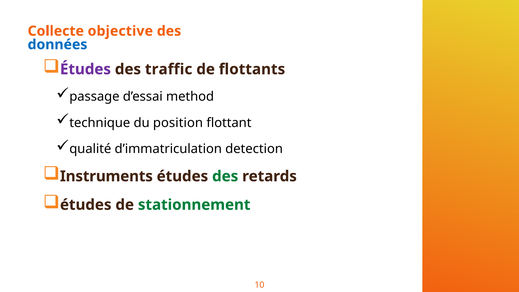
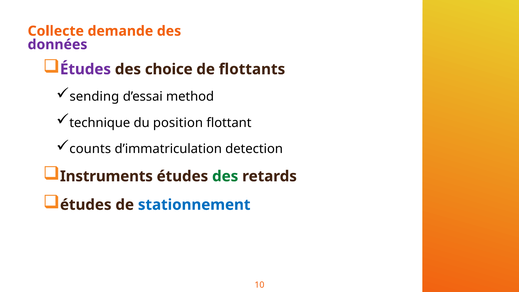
objective: objective -> demande (120, 31)
données colour: blue -> purple (58, 45)
traffic: traffic -> choice (169, 69)
passage: passage -> sending (94, 97)
qualité: qualité -> counts (90, 149)
stationnement colour: green -> blue (194, 205)
